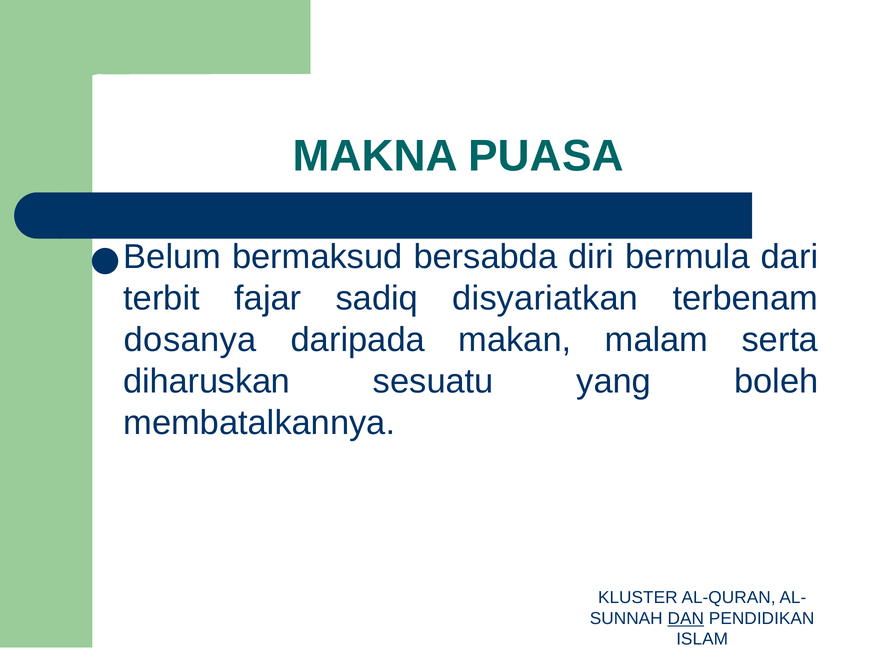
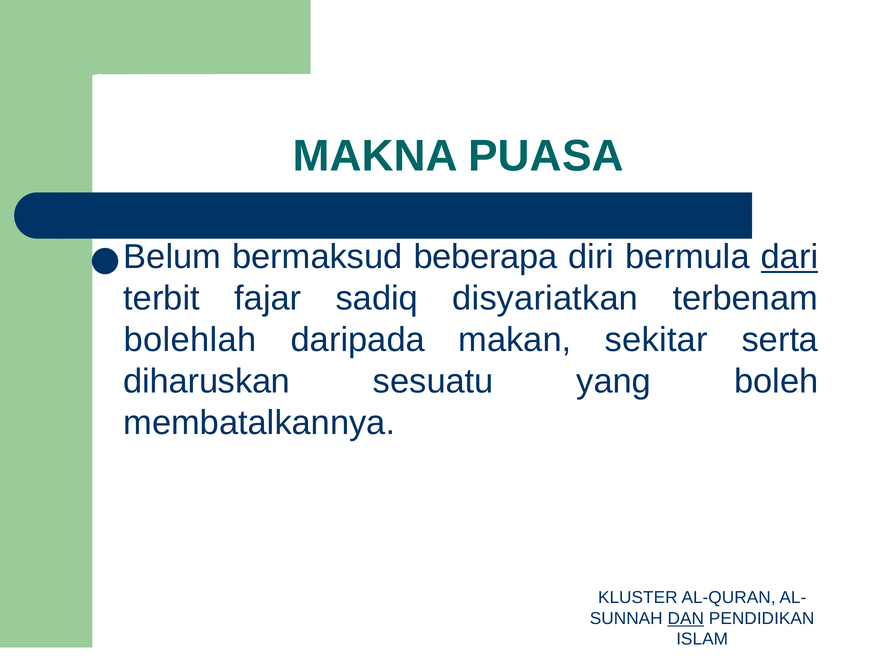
bersabda: bersabda -> beberapa (486, 257)
dari underline: none -> present (790, 257)
dosanya: dosanya -> bolehlah (190, 340)
malam: malam -> sekitar (656, 340)
